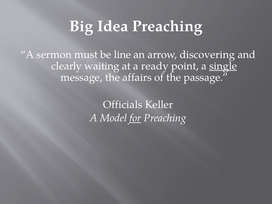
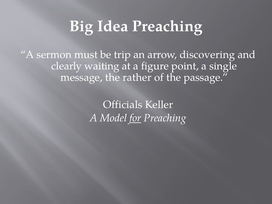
line: line -> trip (122, 55)
ready: ready -> figure (155, 66)
single underline: present -> none (223, 66)
affairs: affairs -> rather (137, 77)
